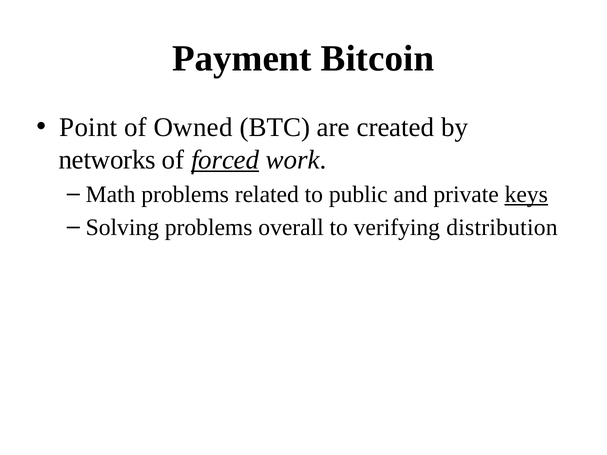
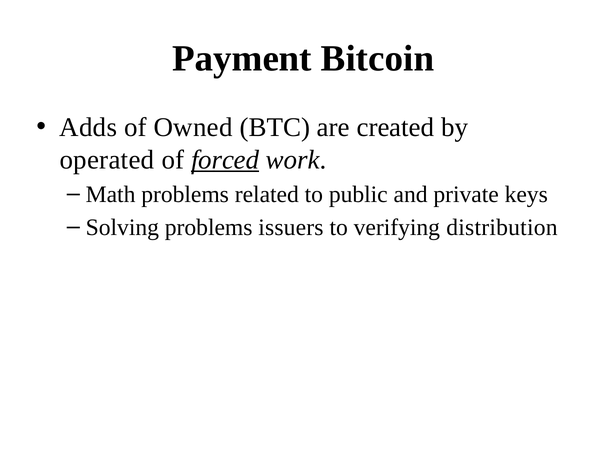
Point: Point -> Adds (88, 127)
networks: networks -> operated (107, 160)
keys underline: present -> none (526, 195)
overall: overall -> issuers (291, 228)
